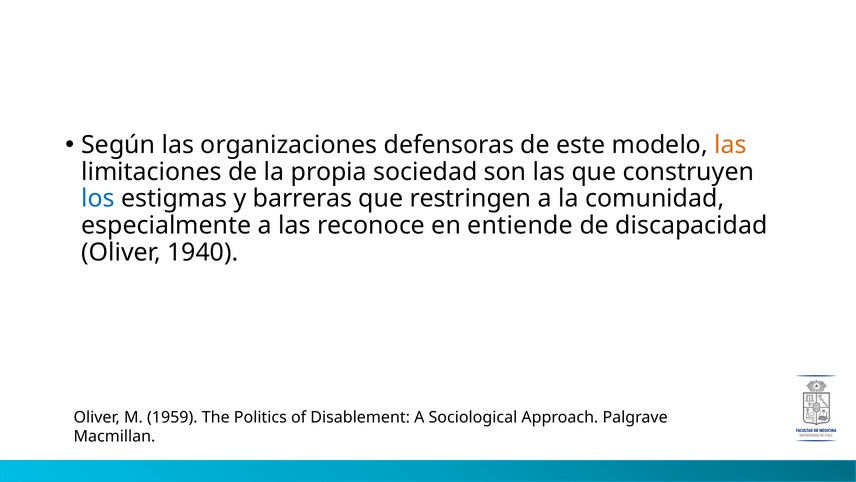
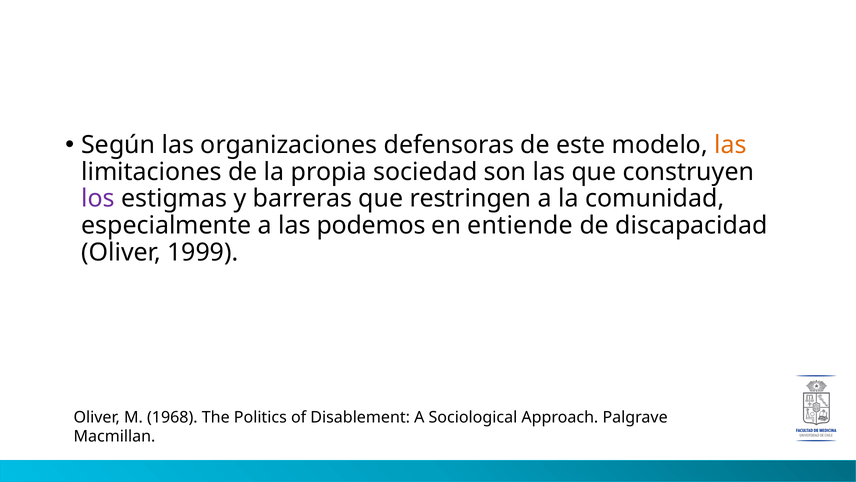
los colour: blue -> purple (98, 199)
reconoce: reconoce -> podemos (371, 225)
1940: 1940 -> 1999 (203, 252)
1959: 1959 -> 1968 (172, 417)
